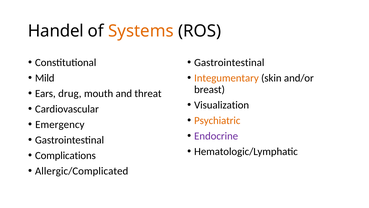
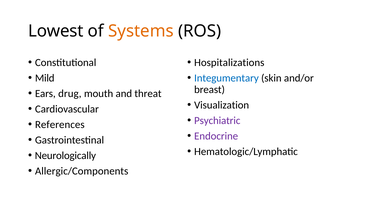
Handel: Handel -> Lowest (56, 31)
Gastrointestinal: Gastrointestinal -> Hospitalizations (229, 62)
Integumentary colour: orange -> blue (226, 78)
Psychiatric colour: orange -> purple (217, 120)
Emergency: Emergency -> References (60, 124)
Complications: Complications -> Neurologically (65, 155)
Allergic/Complicated: Allergic/Complicated -> Allergic/Components (82, 171)
